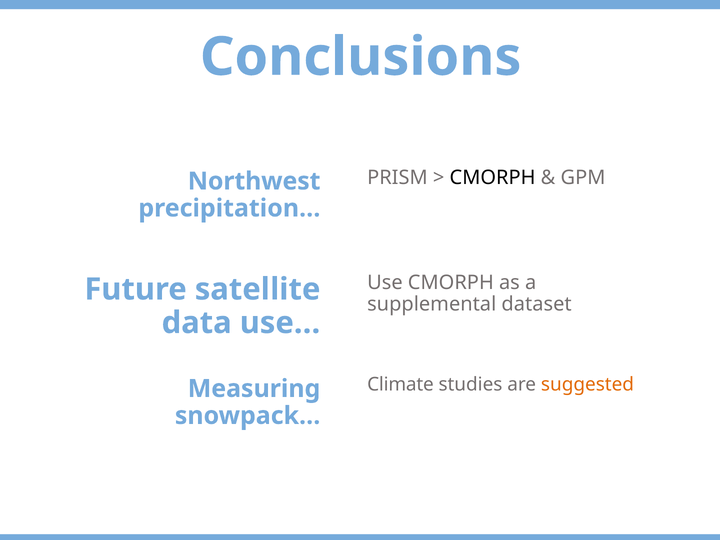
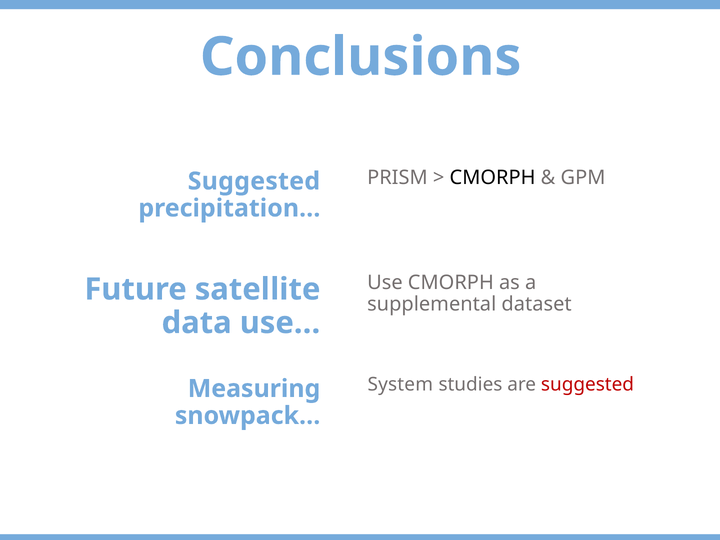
Northwest: Northwest -> Suggested (254, 181)
Climate: Climate -> System (400, 385)
suggested colour: orange -> red (588, 385)
